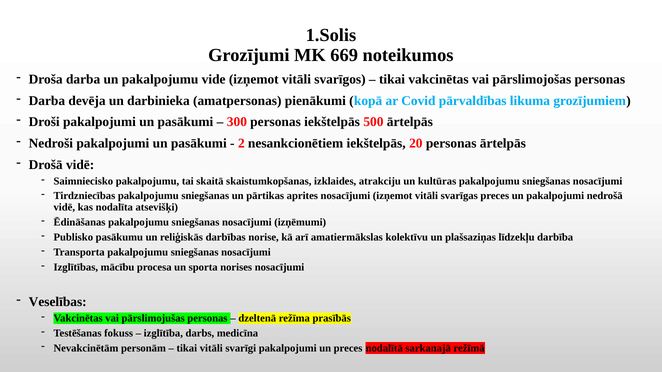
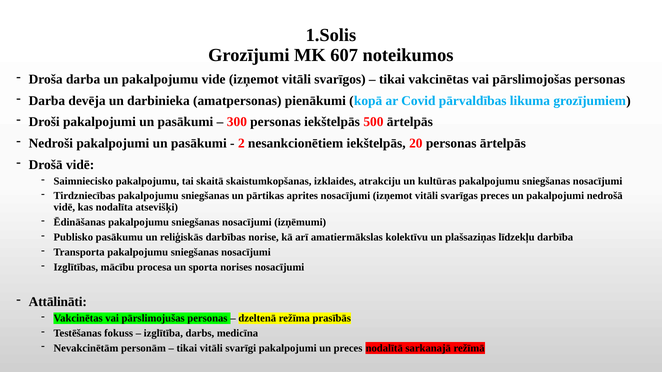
669: 669 -> 607 (344, 55)
Veselības: Veselības -> Attālināti (58, 302)
